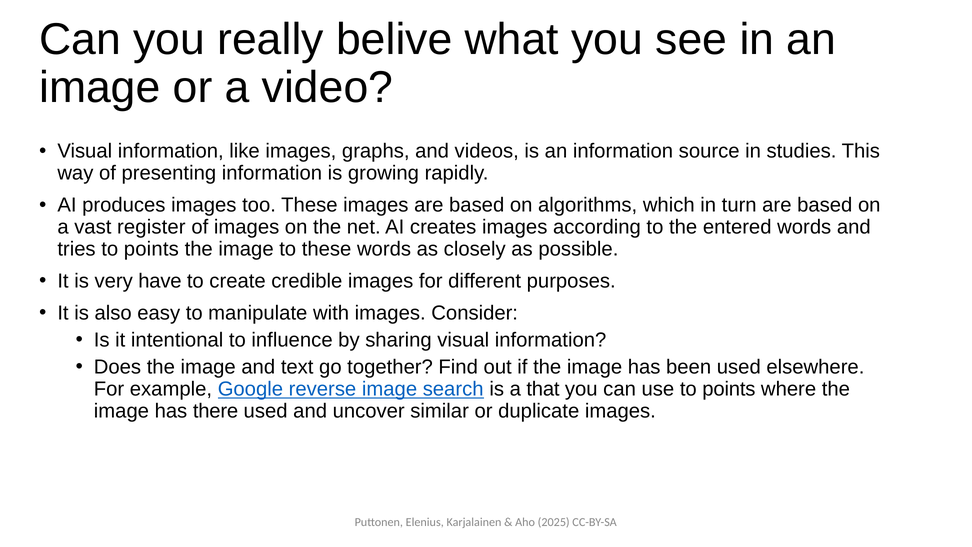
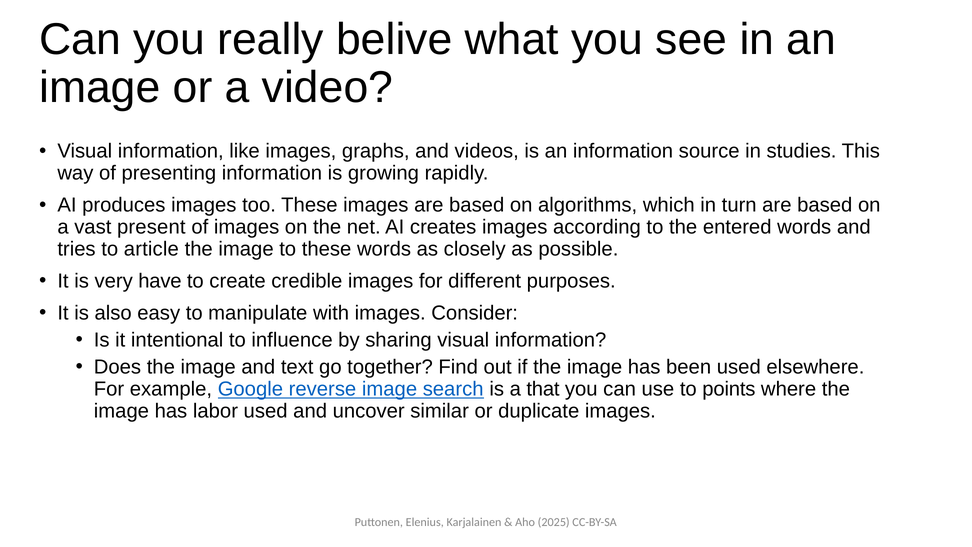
register: register -> present (151, 227)
tries to points: points -> article (151, 249)
there: there -> labor (215, 411)
